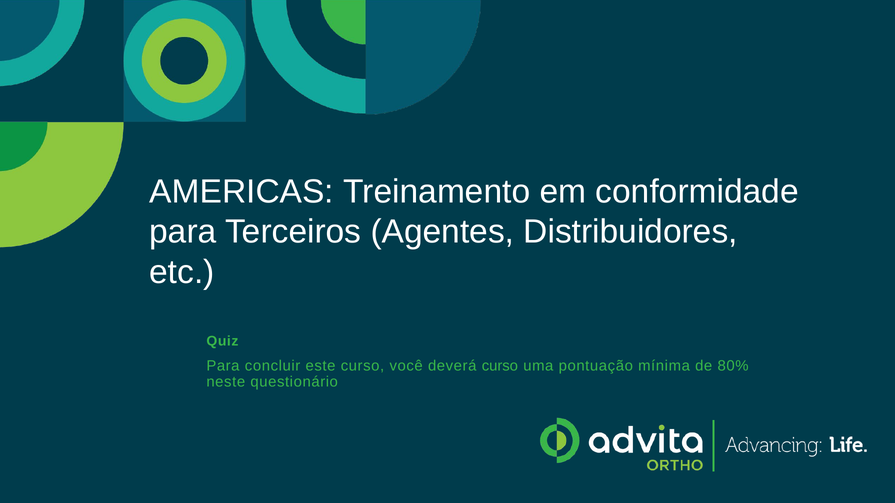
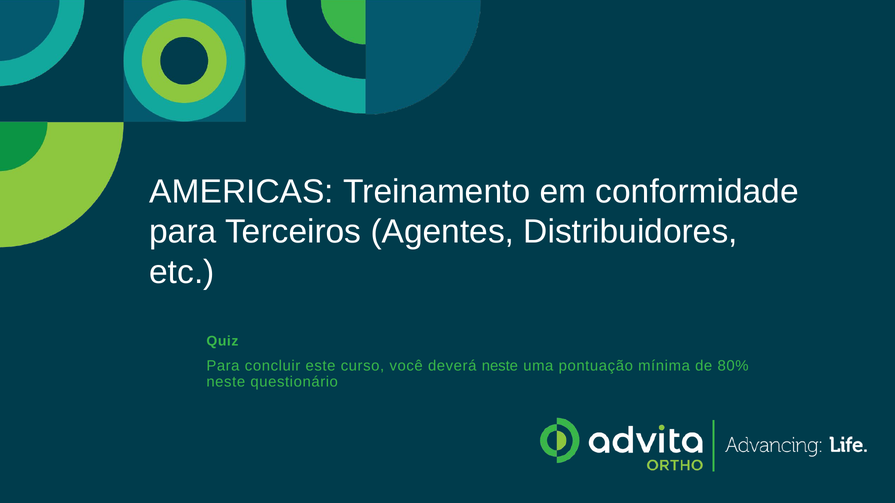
deverá curso: curso -> neste (500, 366)
